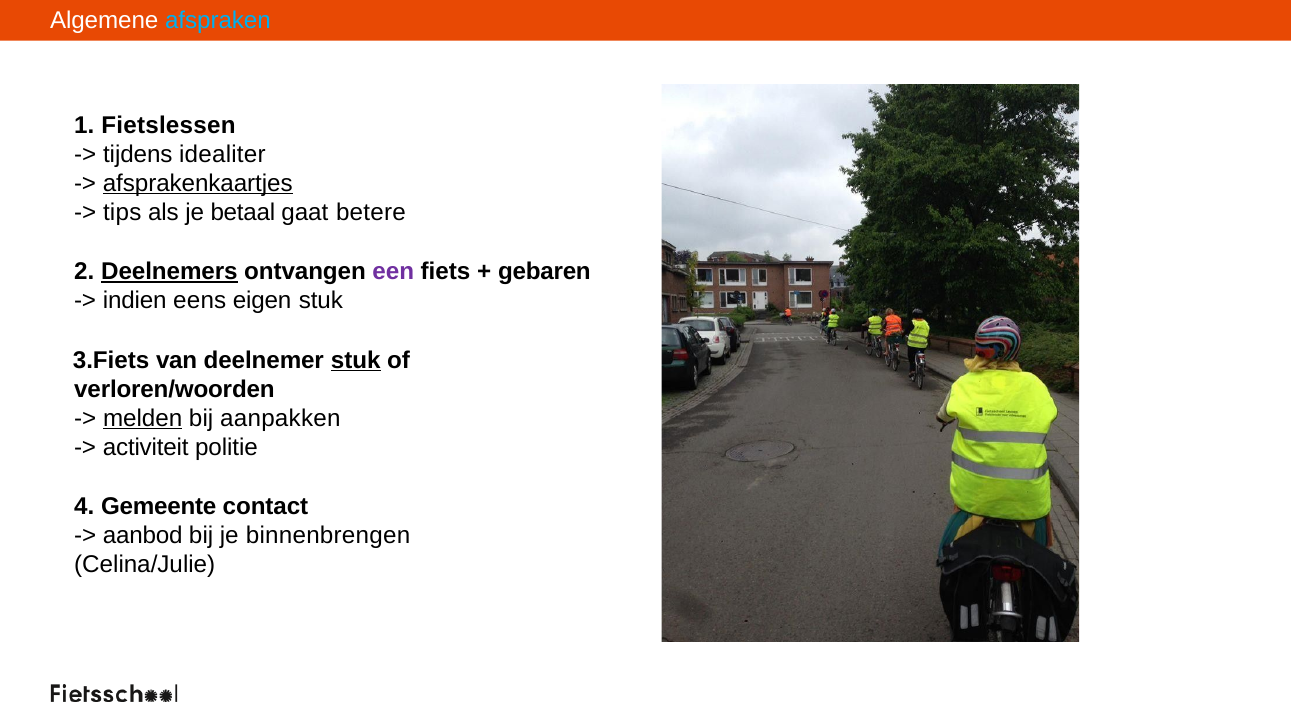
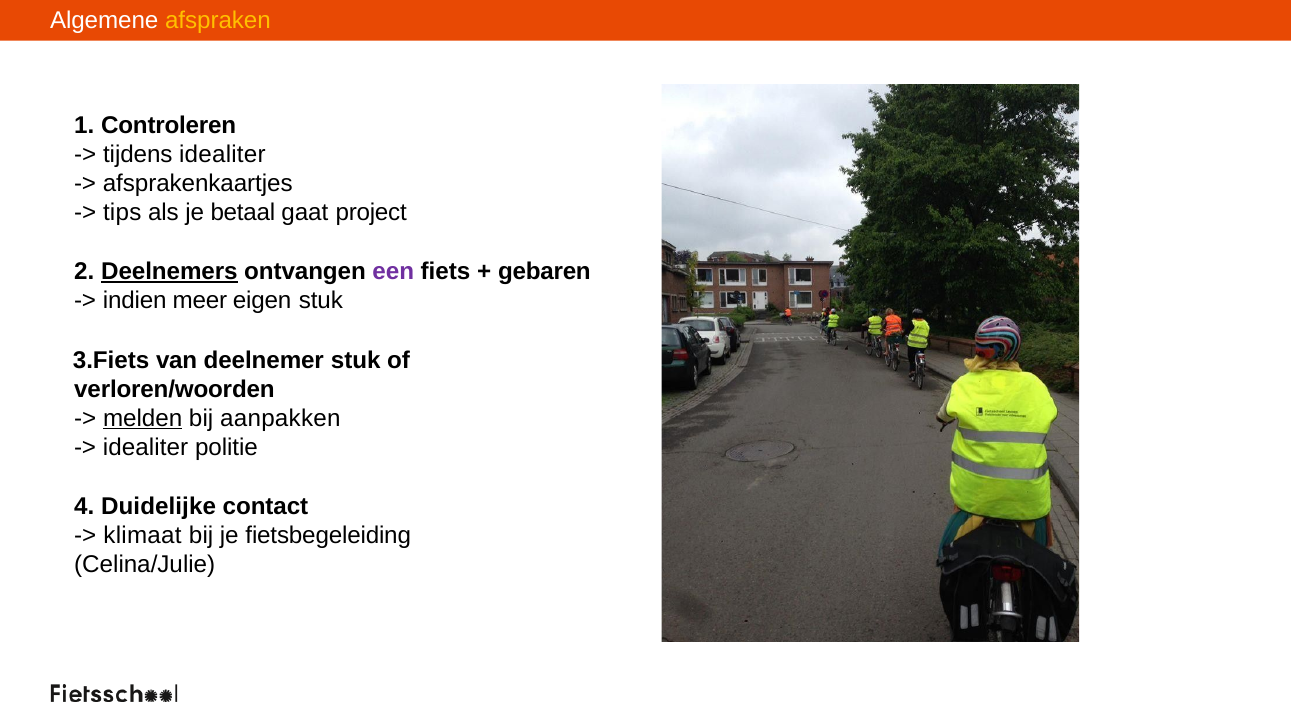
afspraken colour: light blue -> yellow (218, 20)
Fietslessen: Fietslessen -> Controleren (169, 125)
afsprakenkaartjes underline: present -> none (198, 183)
betere: betere -> project (371, 212)
eens: eens -> meer (200, 301)
stuk underline: present -> none (356, 360)
activiteit: activiteit -> idealiter (146, 447)
Gemeente: Gemeente -> Duidelijke (159, 507)
aanbod: aanbod -> klimaat (143, 536)
binnenbrengen: binnenbrengen -> fietsbegeleiding (328, 536)
